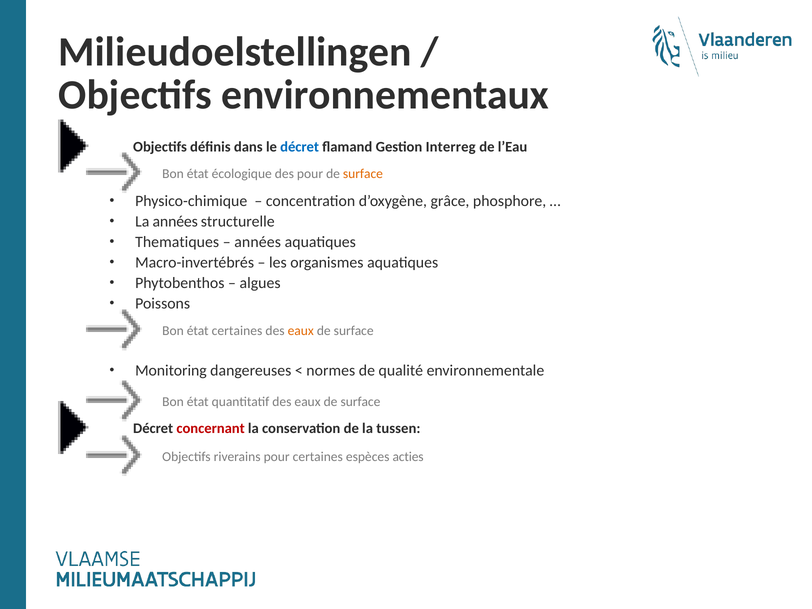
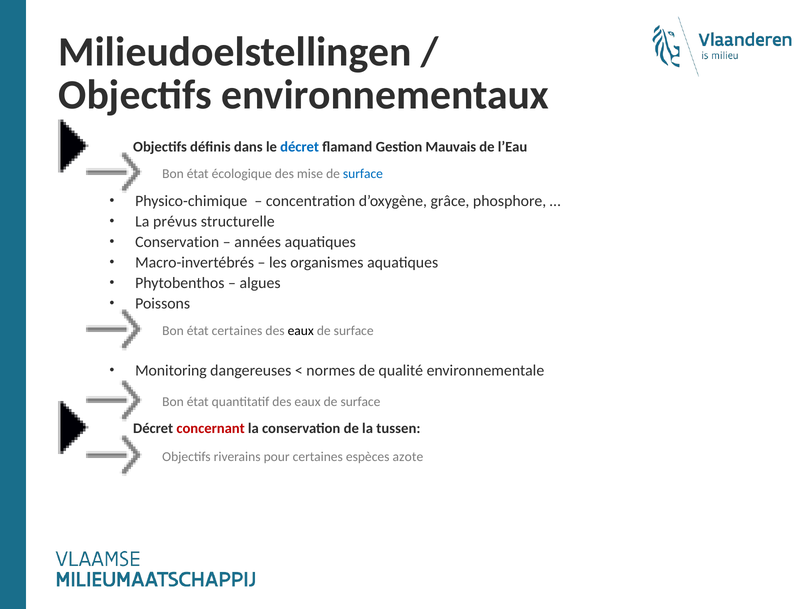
Interreg: Interreg -> Mauvais (451, 147)
des pour: pour -> mise (310, 174)
surface colour: orange -> blue (363, 174)
La années: années -> prévus (175, 222)
Thematiques: Thematiques -> Conservation (177, 242)
eaux colour: orange -> black (301, 331)
acties: acties -> azote (408, 457)
